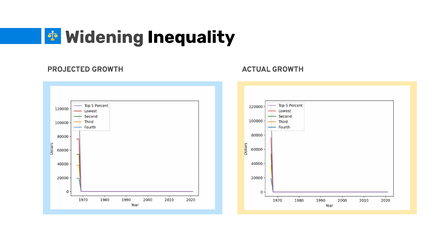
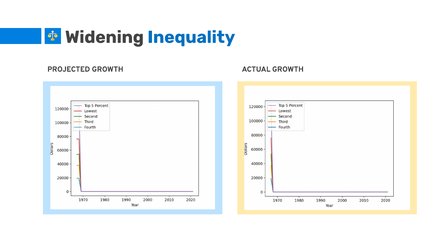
Inequality colour: black -> blue (191, 37)
